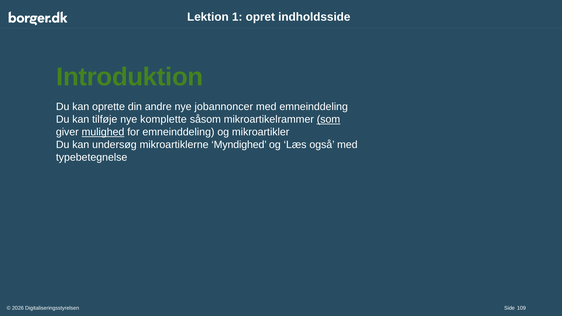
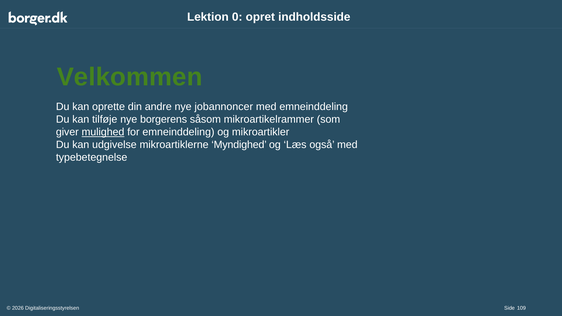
1: 1 -> 0 (237, 17)
Introduktion: Introduktion -> Velkommen (130, 77)
komplette: komplette -> borgerens (164, 120)
som underline: present -> none (328, 120)
undersøg: undersøg -> udgivelse (114, 145)
